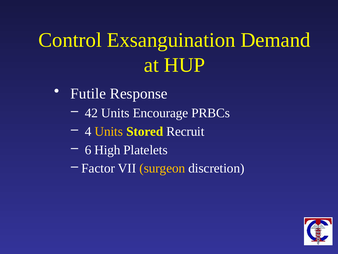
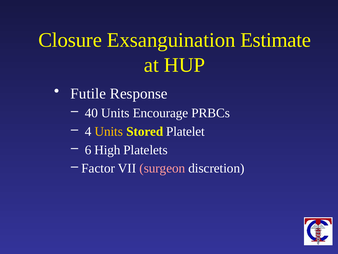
Control: Control -> Closure (70, 40)
Demand: Demand -> Estimate (276, 40)
42: 42 -> 40 (91, 113)
Recruit: Recruit -> Platelet (185, 131)
surgeon colour: yellow -> pink (162, 168)
